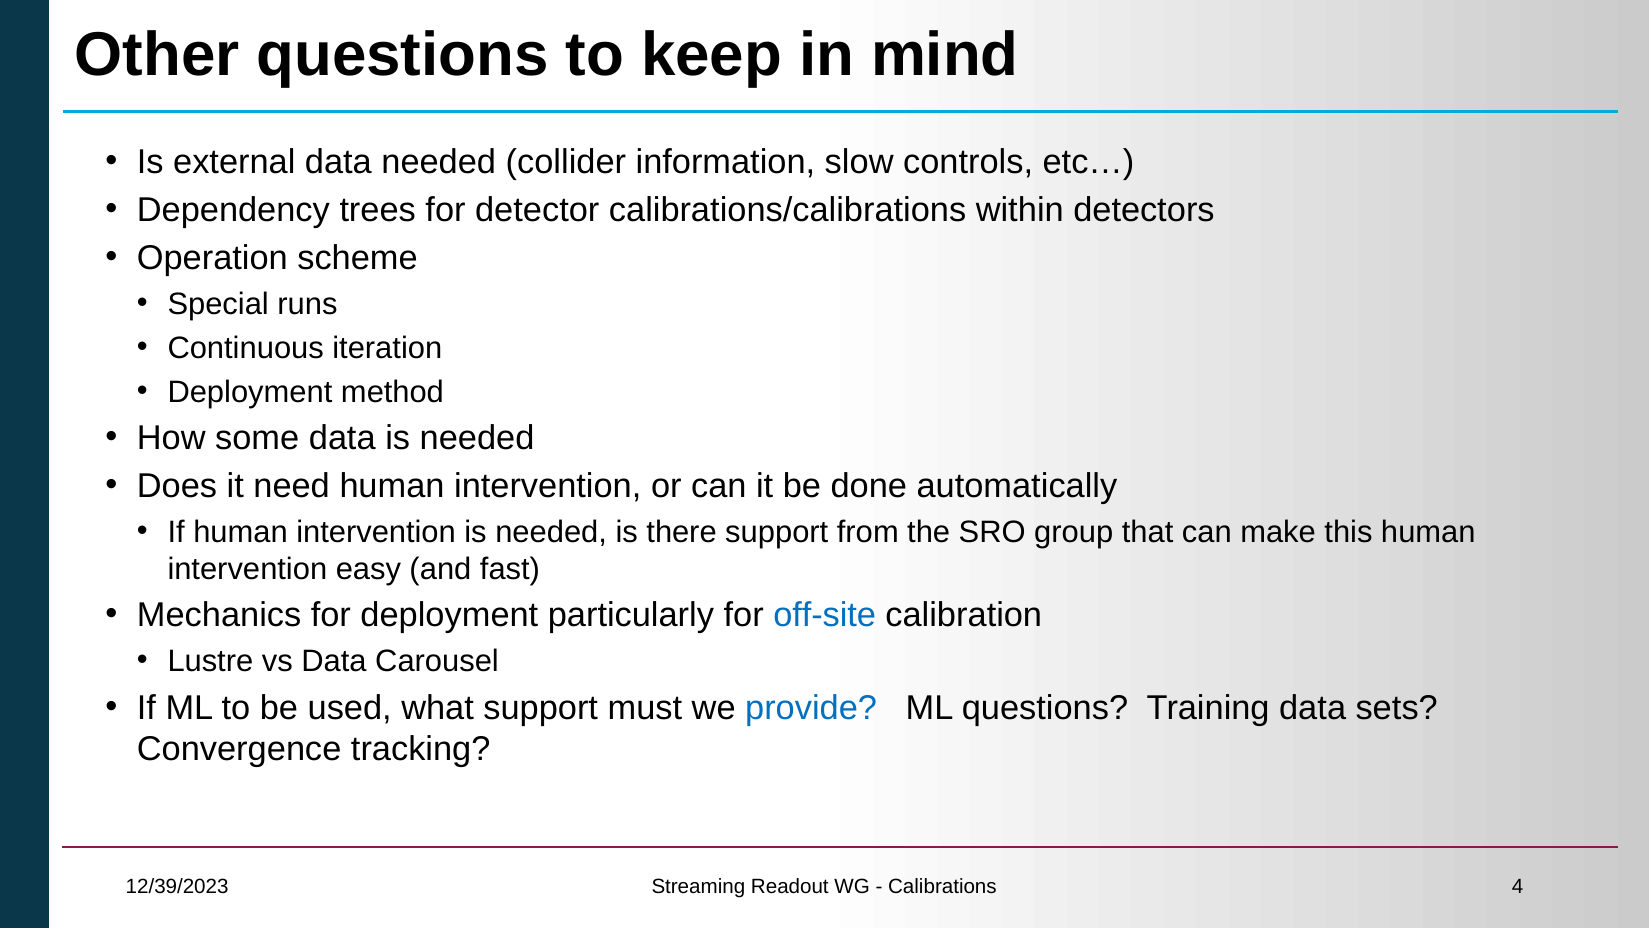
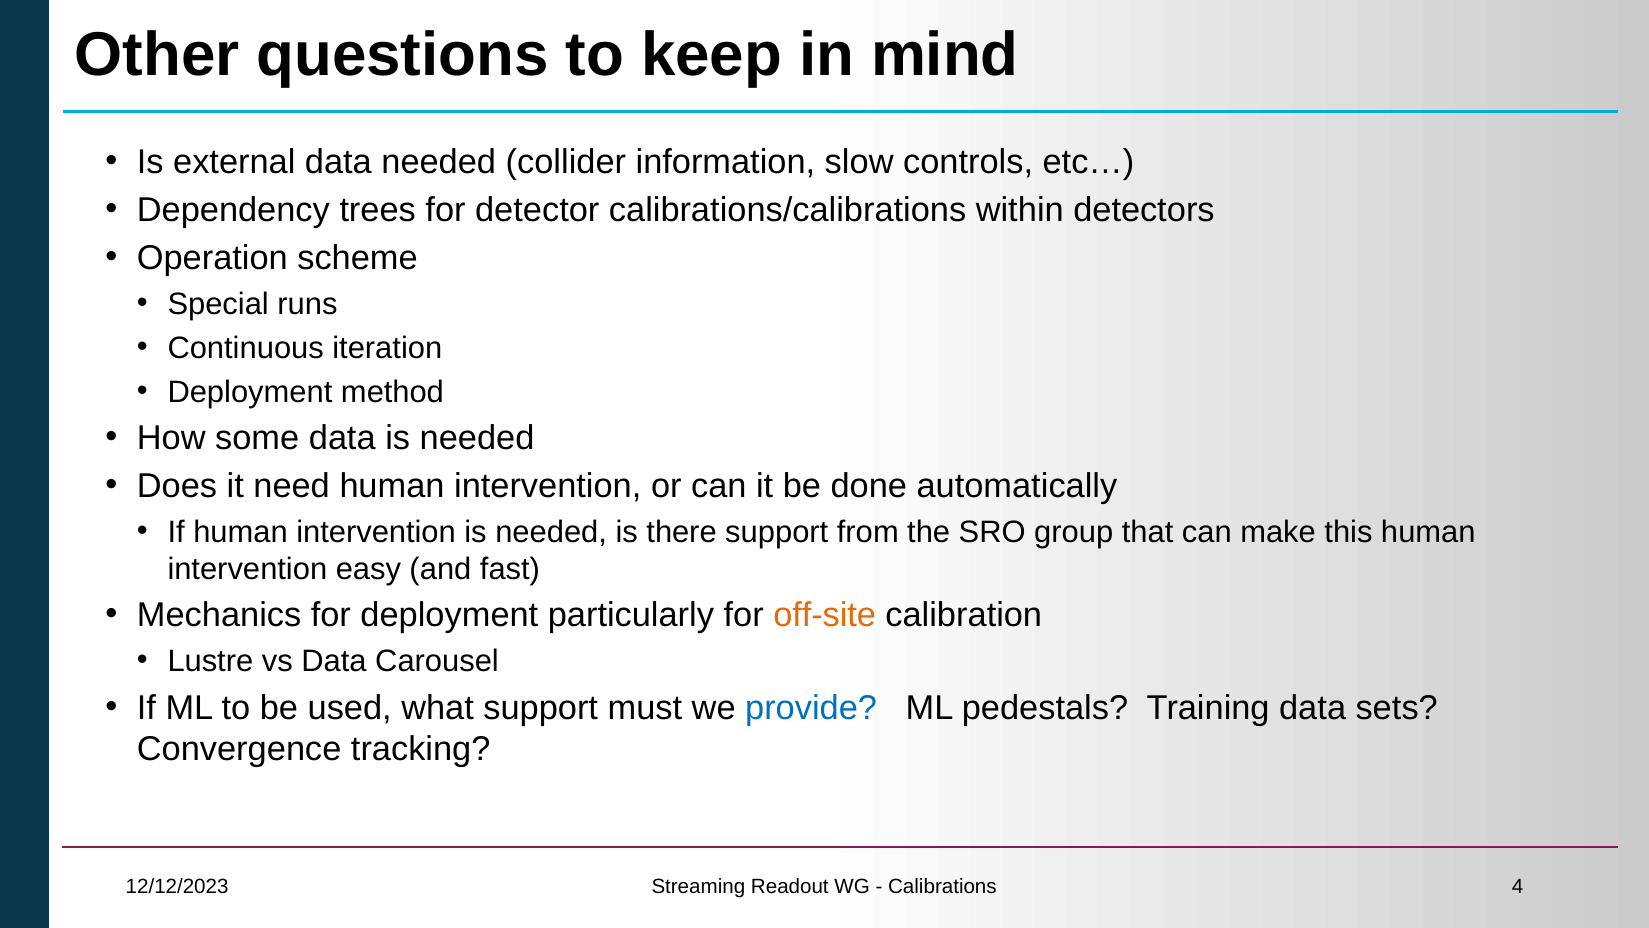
off-site colour: blue -> orange (825, 615)
ML questions: questions -> pedestals (1045, 707)
12/39/2023: 12/39/2023 -> 12/12/2023 (177, 886)
